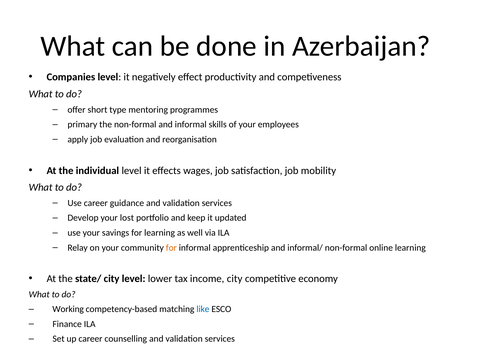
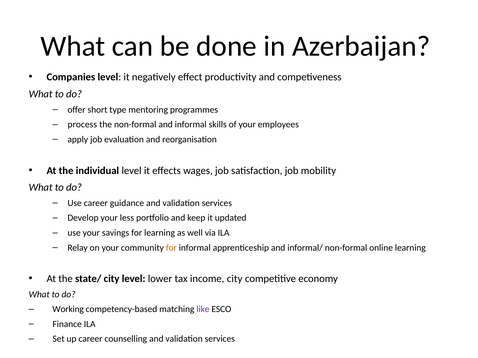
primary: primary -> process (82, 125)
lost: lost -> less (127, 218)
like colour: blue -> purple (203, 310)
